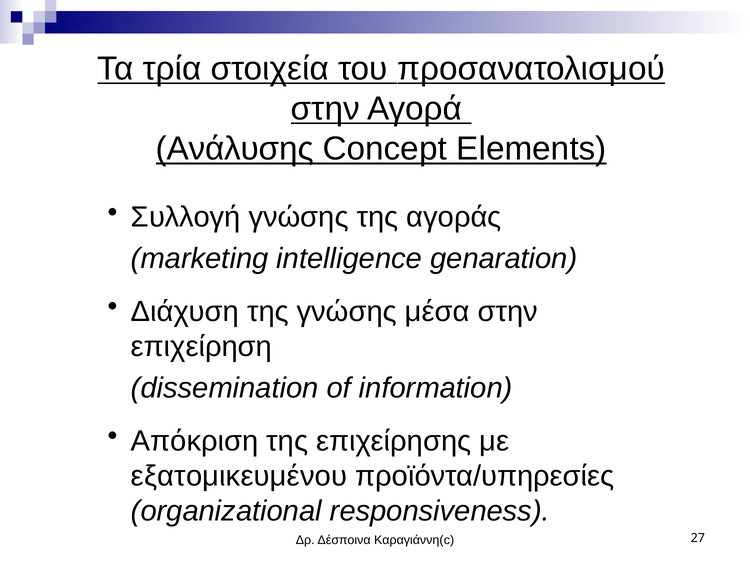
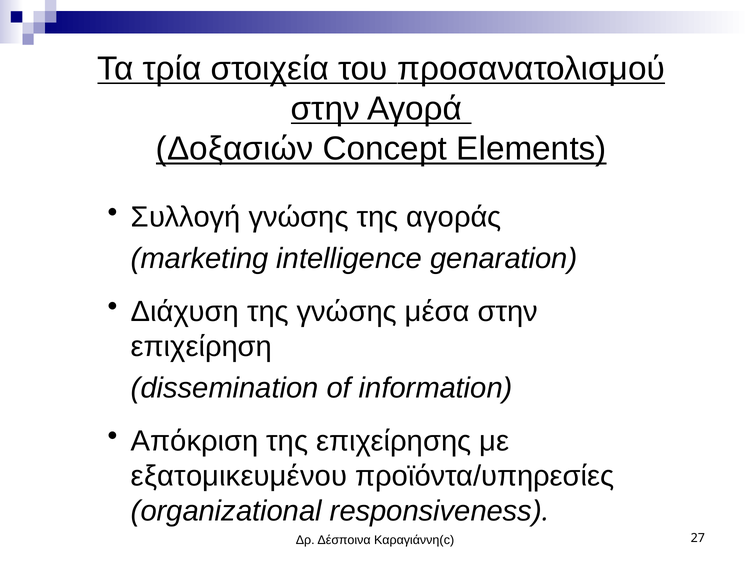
Ανάλυσης: Ανάλυσης -> Δοξασιών (235, 149)
